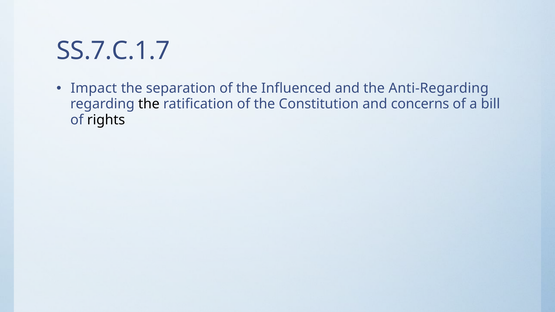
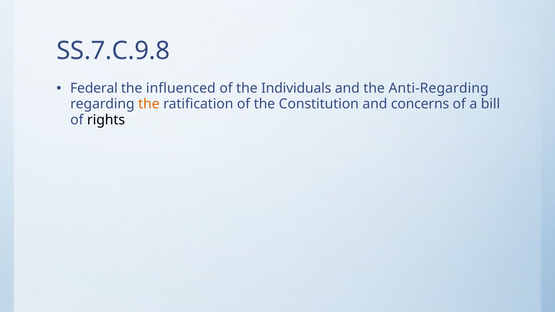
SS.7.C.1.7: SS.7.C.1.7 -> SS.7.C.9.8 (113, 51)
Impact: Impact -> Federal (94, 88)
separation: separation -> influenced (181, 88)
Influenced: Influenced -> Individuals (296, 88)
the colour: black -> orange (149, 104)
